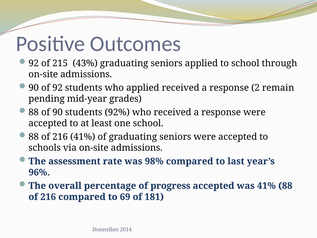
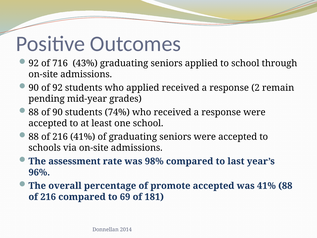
215: 215 -> 716 (60, 63)
92%: 92% -> 74% (117, 112)
progress: progress -> promote (170, 186)
